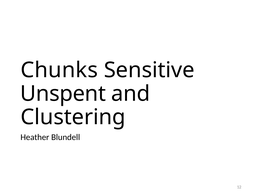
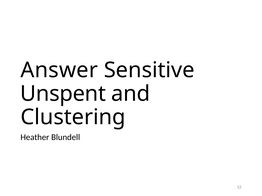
Chunks: Chunks -> Answer (59, 70)
